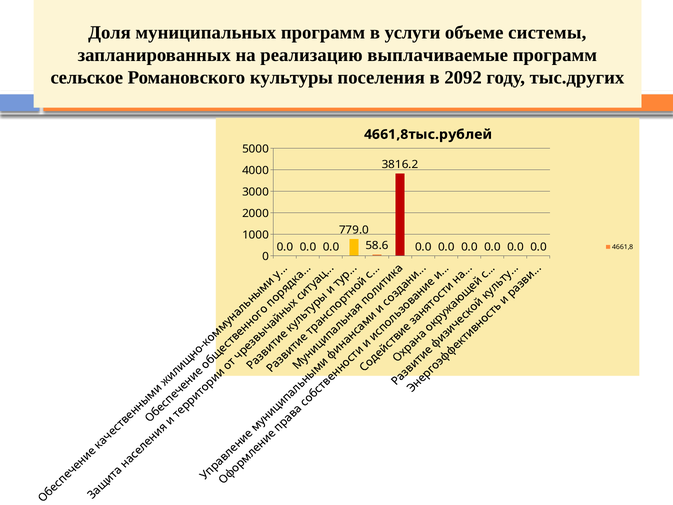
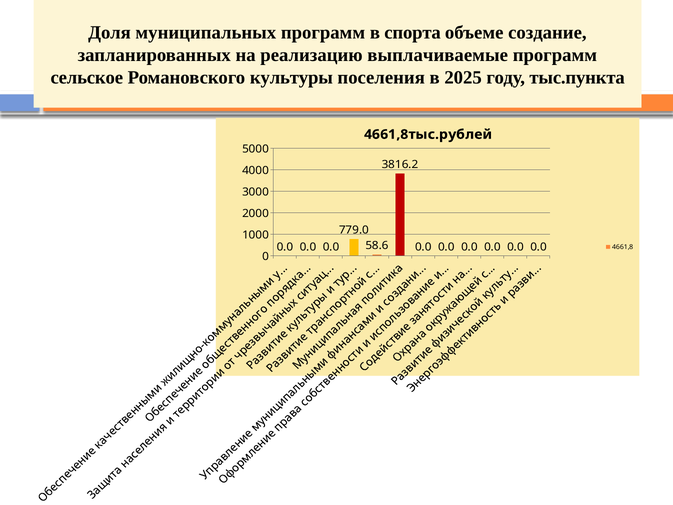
услуги: услуги -> спорта (413, 33)
системы: системы -> создание (547, 33)
2092: 2092 -> 2025 (463, 78)
тыс.других: тыс.других -> тыс.пункта (577, 78)
